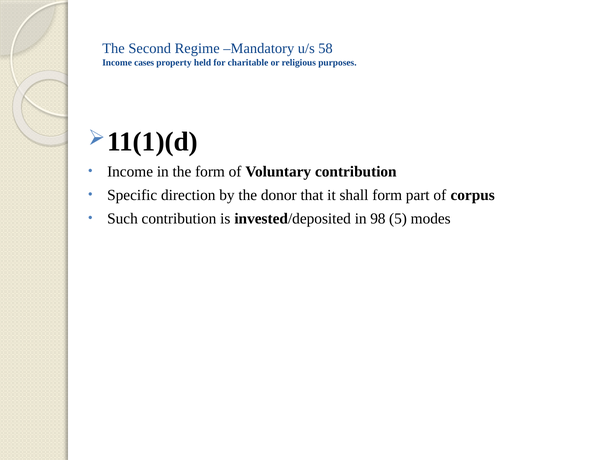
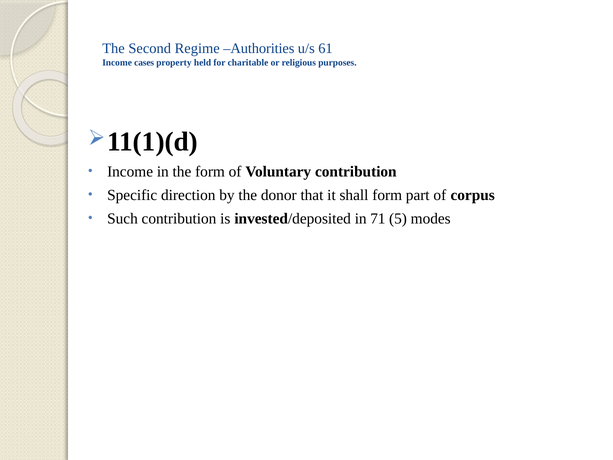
Mandatory: Mandatory -> Authorities (259, 48)
58: 58 -> 61 (325, 48)
98: 98 -> 71 (378, 219)
